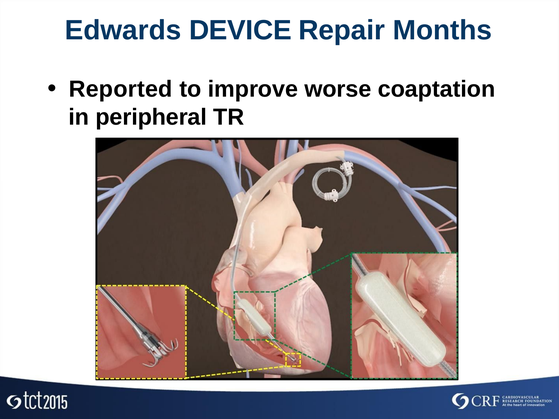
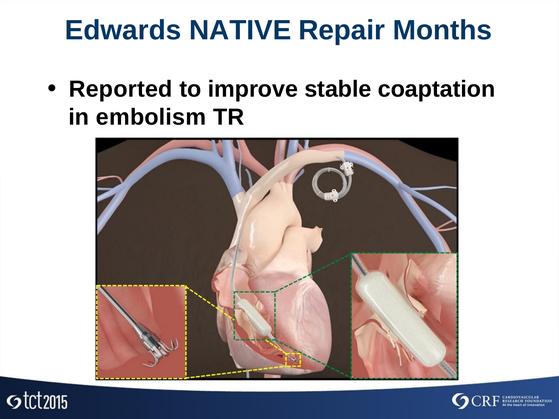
DEVICE: DEVICE -> NATIVE (240, 30)
worse: worse -> stable (338, 89)
peripheral: peripheral -> embolism (151, 117)
